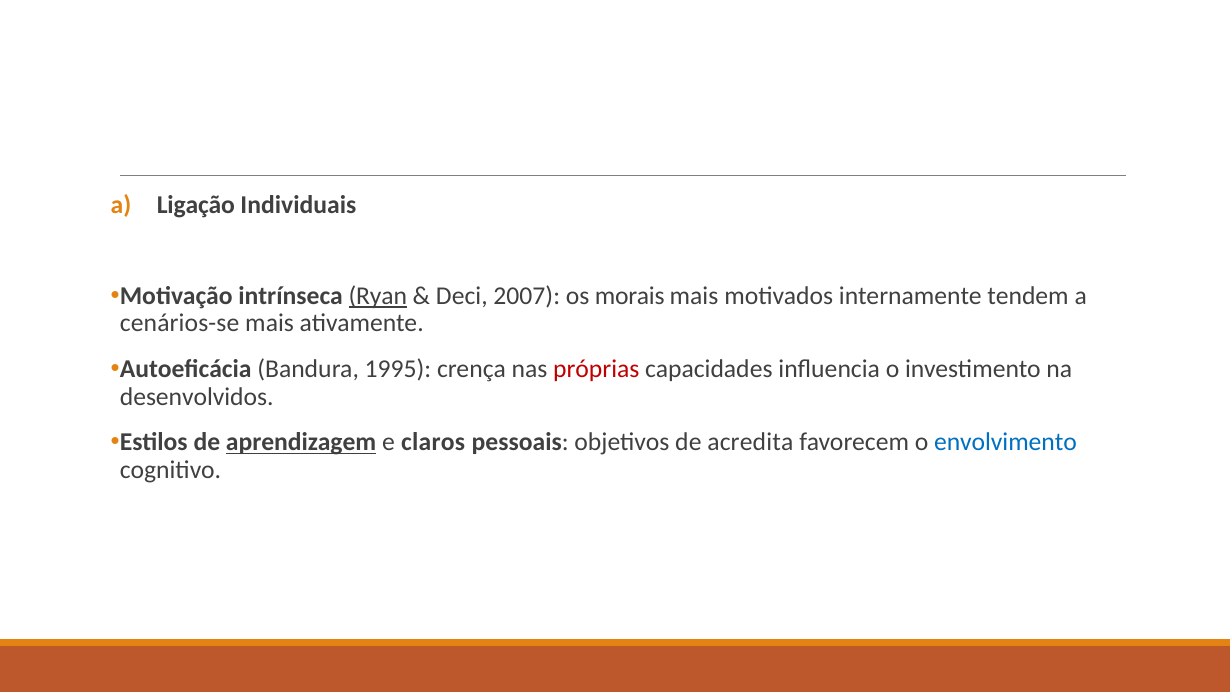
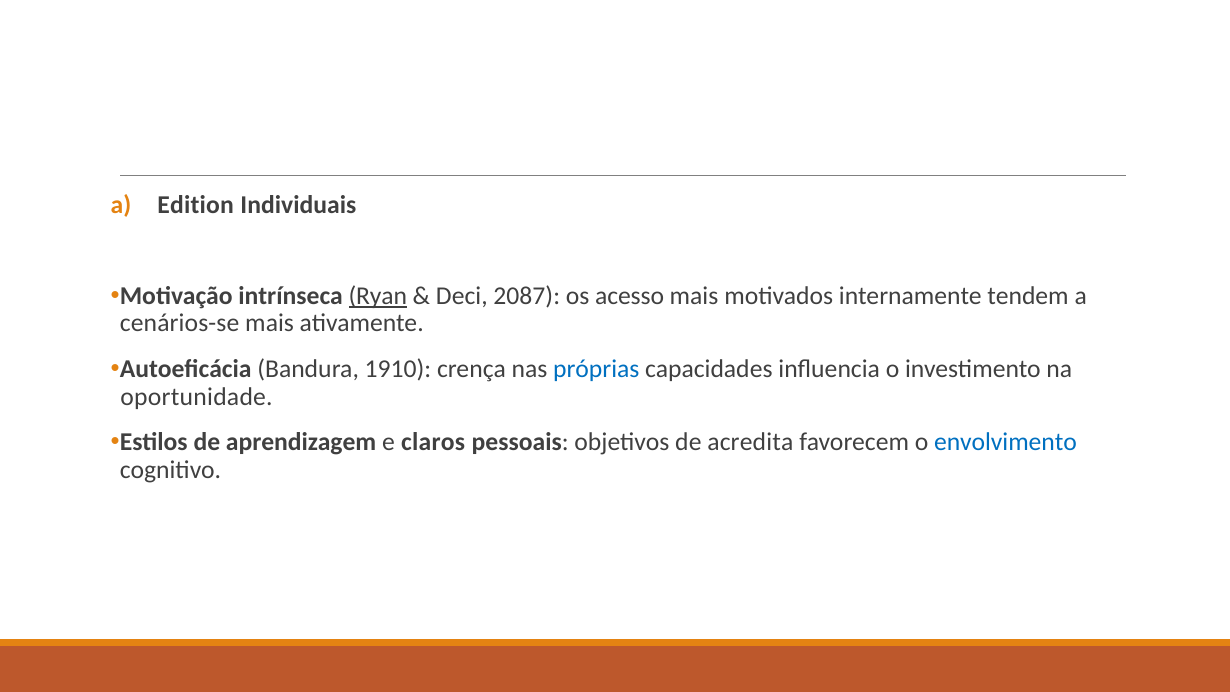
Ligação: Ligação -> Edition (196, 205)
2007: 2007 -> 2087 (527, 296)
morais: morais -> acesso (630, 296)
1995: 1995 -> 1910 (398, 369)
próprias colour: red -> blue (596, 369)
desenvolvidos: desenvolvidos -> oportunidade (197, 397)
aprendizagem underline: present -> none (301, 442)
